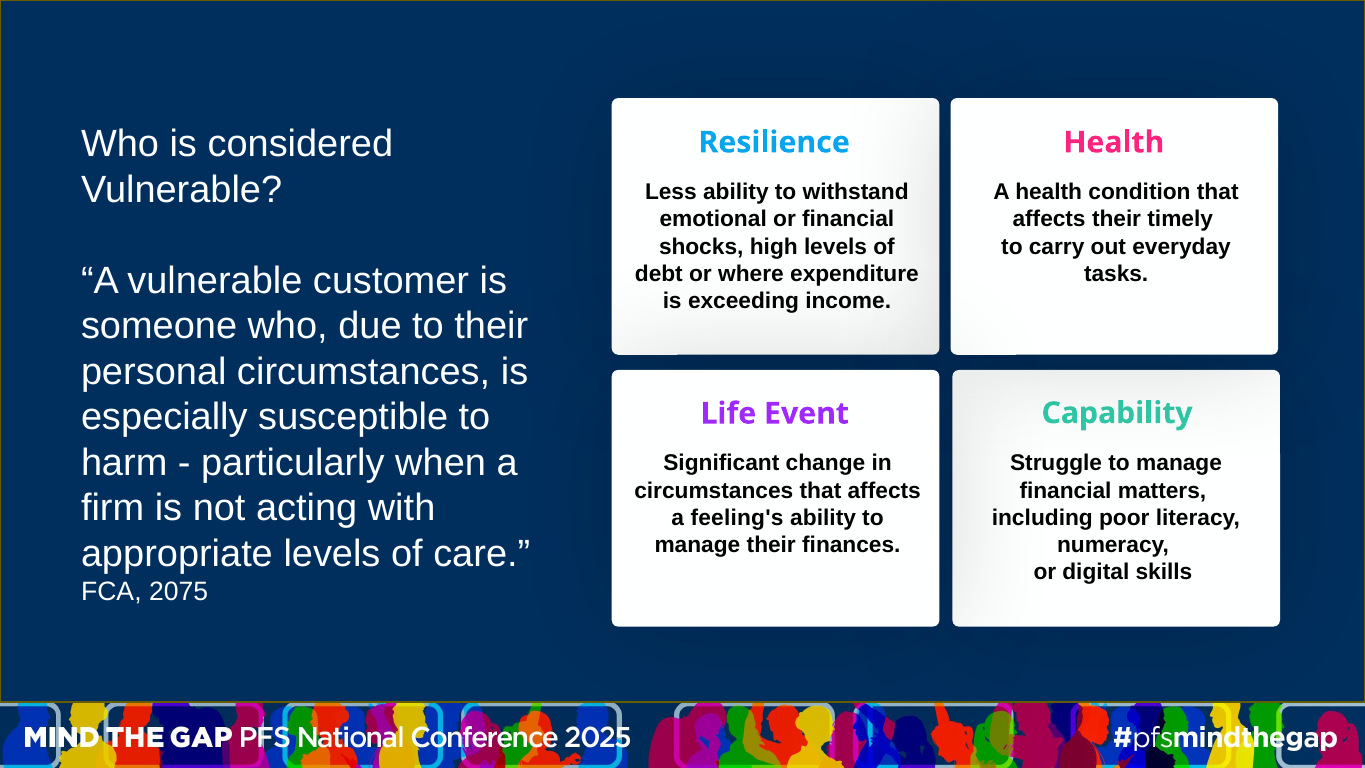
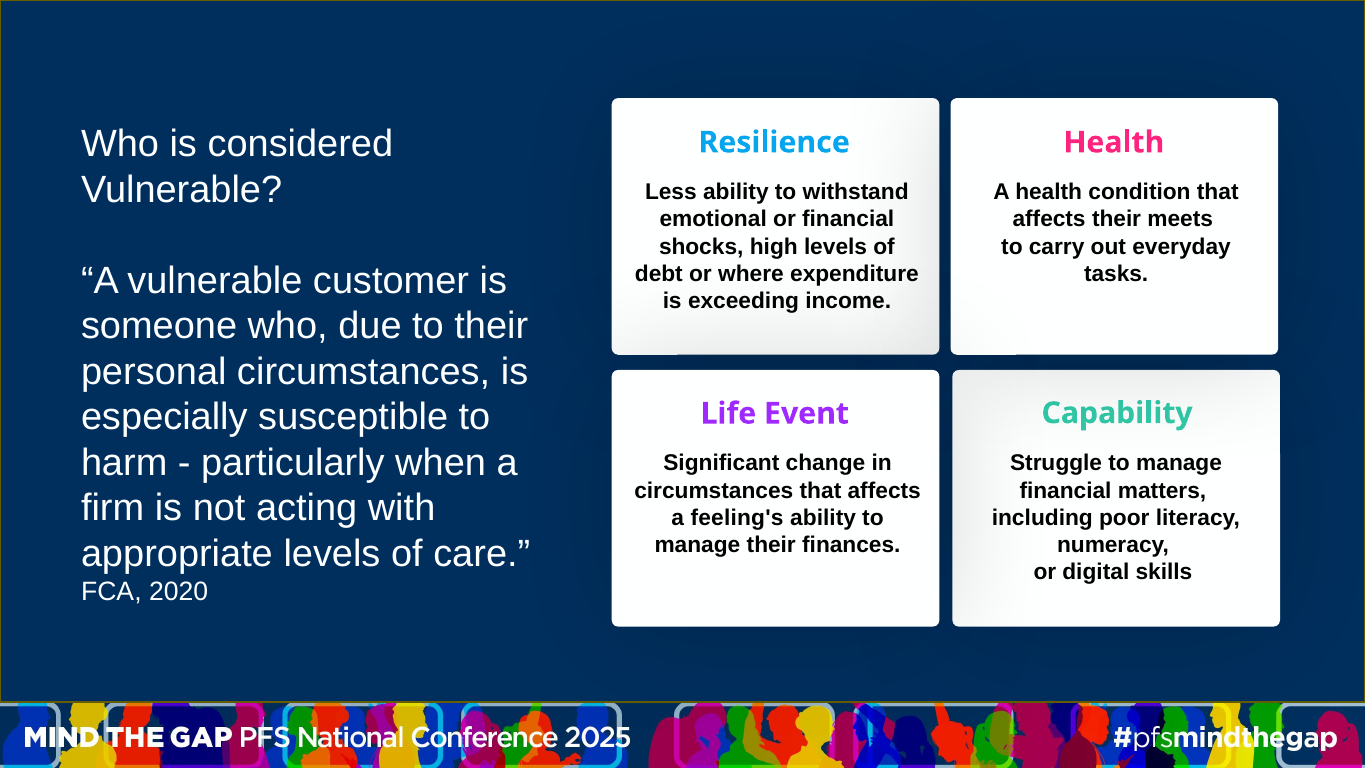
timely: timely -> meets (1180, 219)
2075: 2075 -> 2020 (179, 592)
